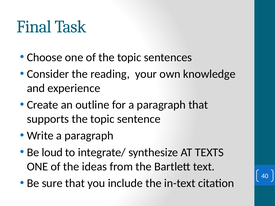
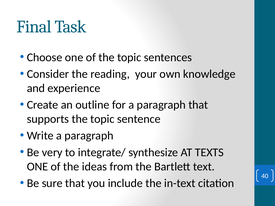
loud: loud -> very (52, 153)
